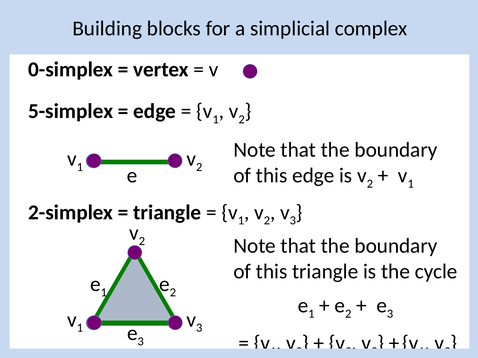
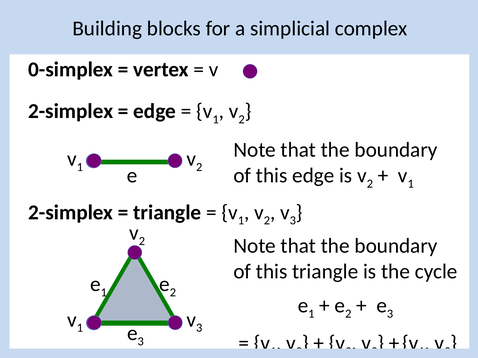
5-simplex: 5-simplex -> 2-simplex (71, 111)
